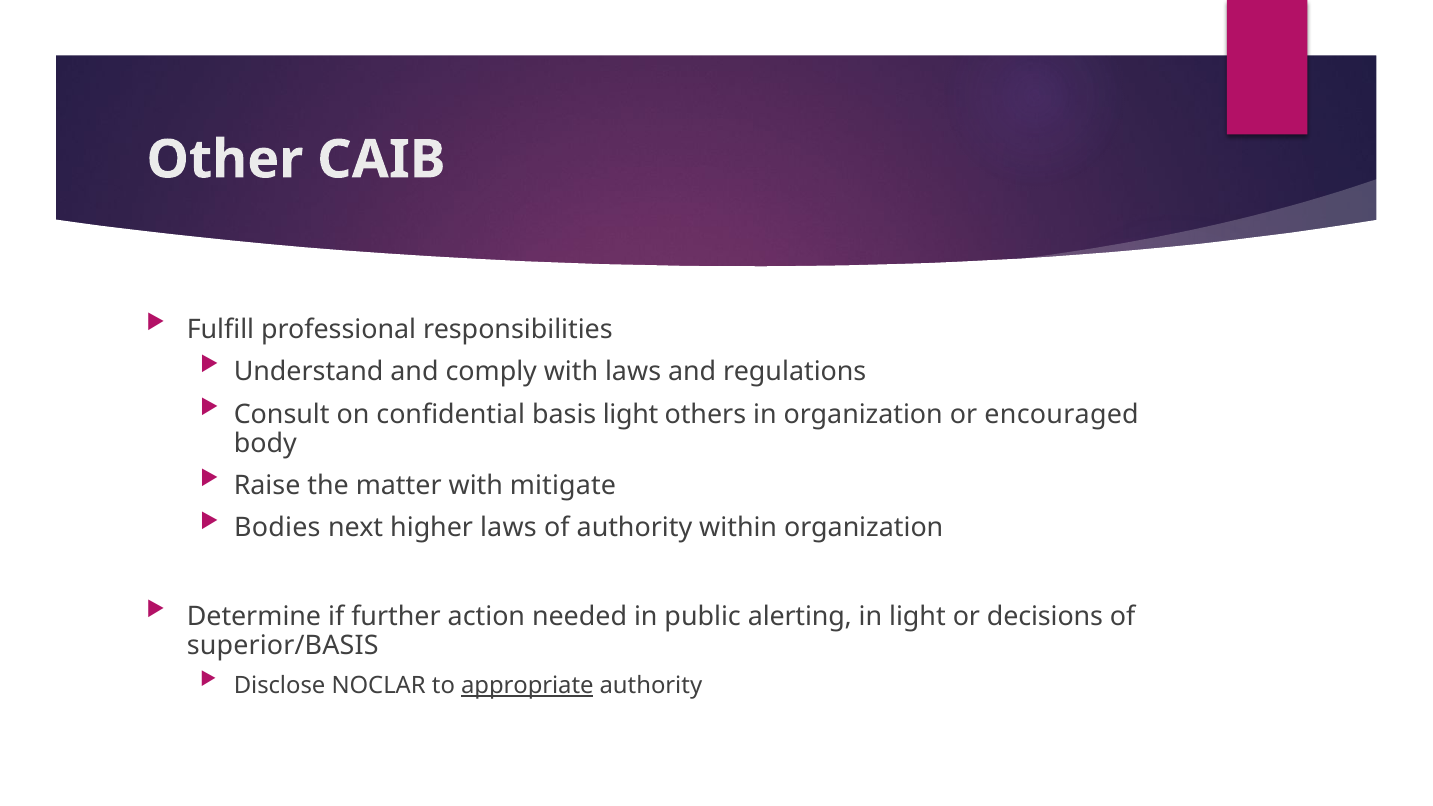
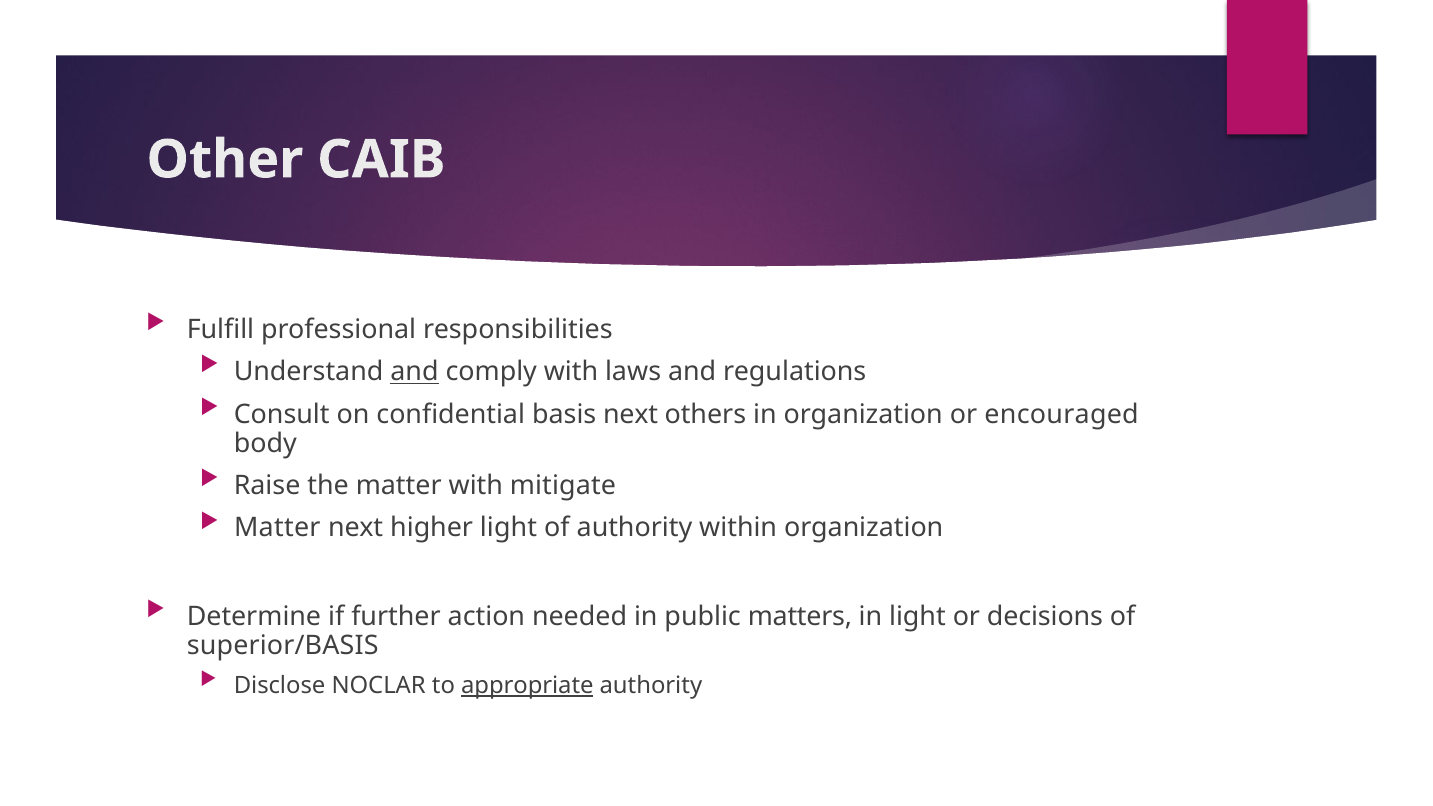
and underline: none -> present (414, 372)
basis light: light -> next (631, 414)
Bodies: Bodies -> Matter (277, 528)
higher laws: laws -> light (509, 528)
alerting: alerting -> matters (800, 616)
